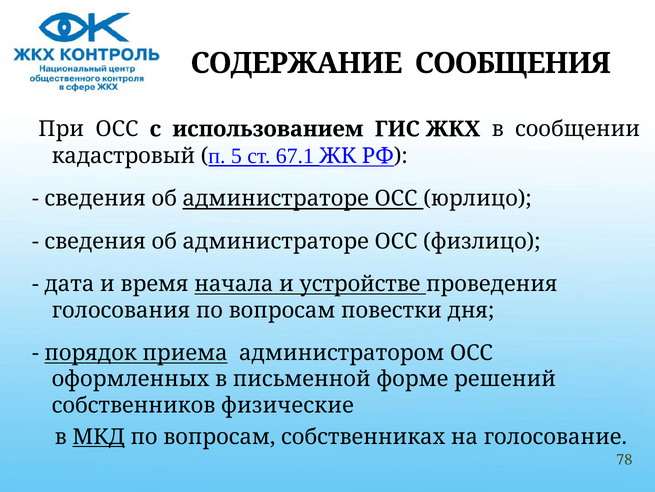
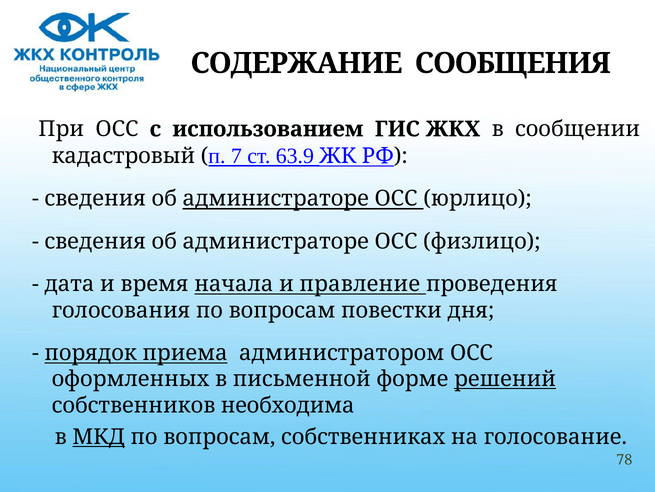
5: 5 -> 7 (236, 156)
67.1: 67.1 -> 63.9 (295, 156)
устройстве: устройстве -> правление (360, 284)
решений underline: none -> present (505, 379)
физические: физические -> необходима (288, 405)
